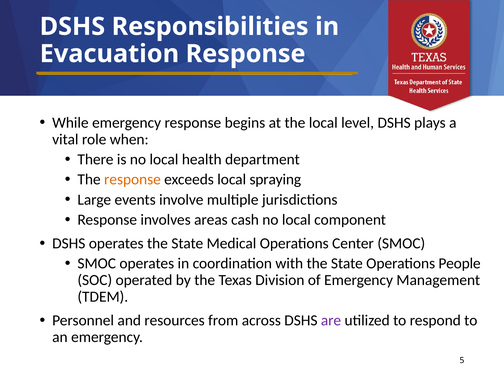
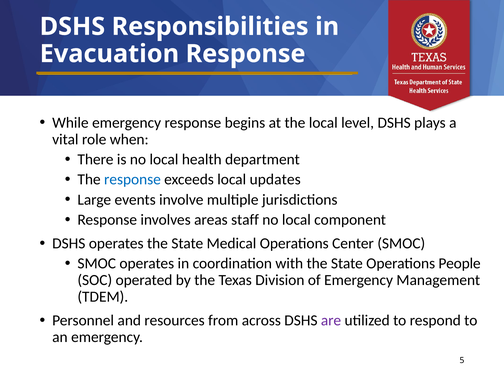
response colour: orange -> blue (132, 180)
spraying: spraying -> updates (275, 180)
cash: cash -> staff (245, 220)
